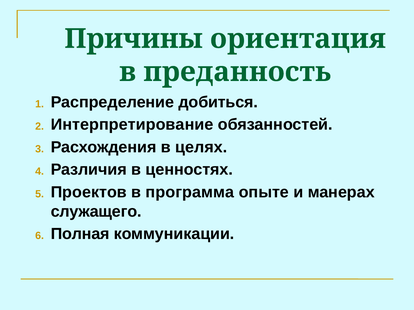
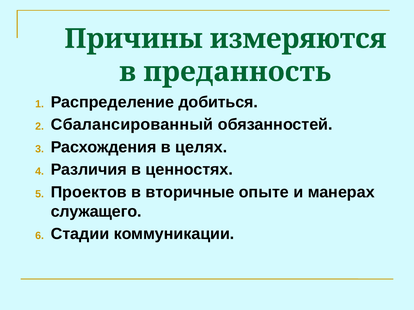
ориентация: ориентация -> измеряются (298, 39)
Интерпретирование: Интерпретирование -> Сбалансированный (132, 125)
программа: программа -> вторичные (190, 193)
Полная: Полная -> Стадии (80, 234)
